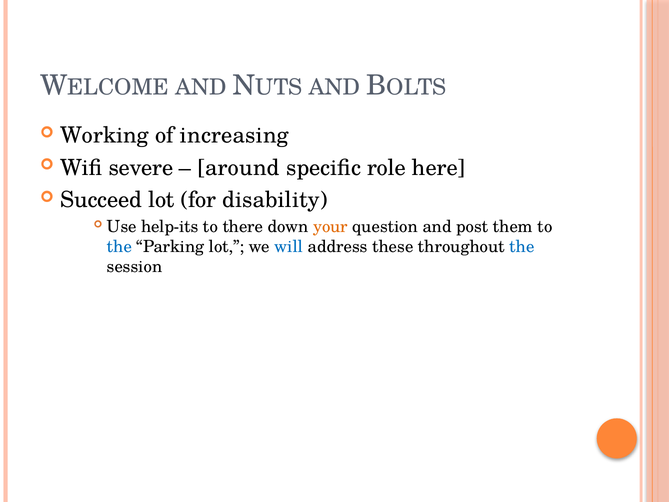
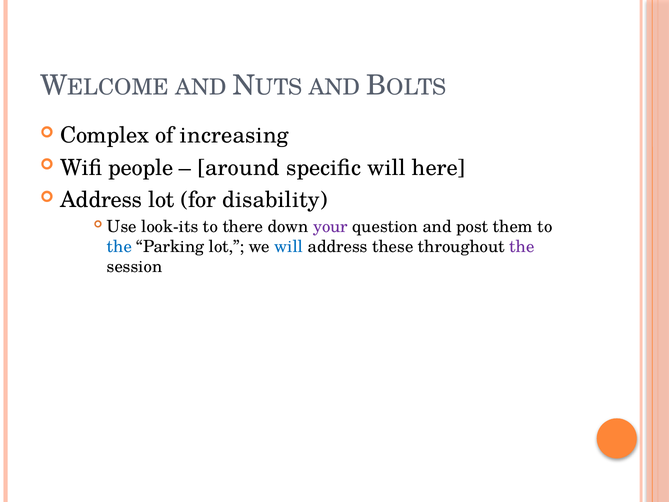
Working: Working -> Complex (105, 135)
severe: severe -> people (141, 168)
specific role: role -> will (386, 168)
Succeed: Succeed -> Address (101, 200)
help-its: help-its -> look-its (170, 226)
your colour: orange -> purple (331, 226)
the colour: blue -> purple (522, 246)
